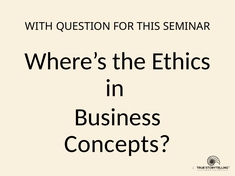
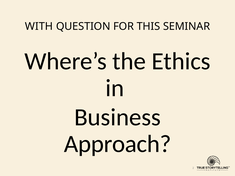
Concepts: Concepts -> Approach (118, 144)
